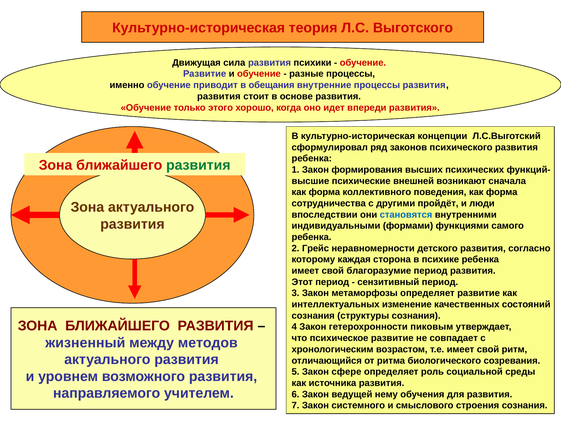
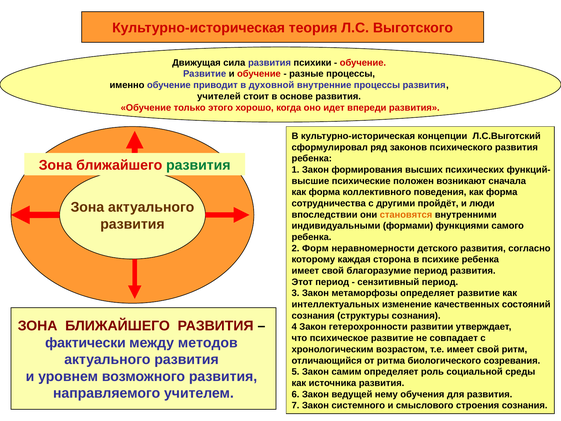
обещания: обещания -> духовной (271, 85)
развития: развития -> учителей (219, 96)
внешней: внешней -> положен (414, 181)
становятся colour: blue -> orange (406, 215)
Грейс: Грейс -> Форм (315, 248)
пиковым: пиковым -> развитии (432, 327)
жизненный: жизненный -> фактически (85, 343)
сфере: сфере -> самим (347, 372)
